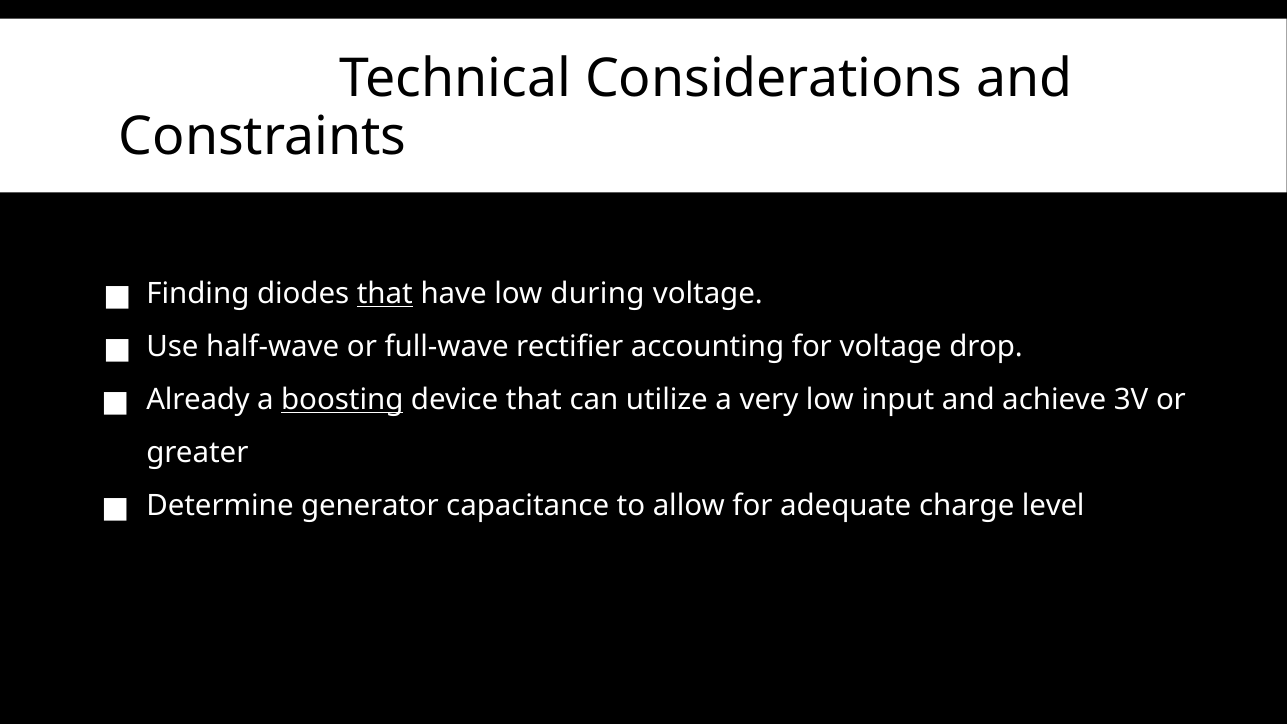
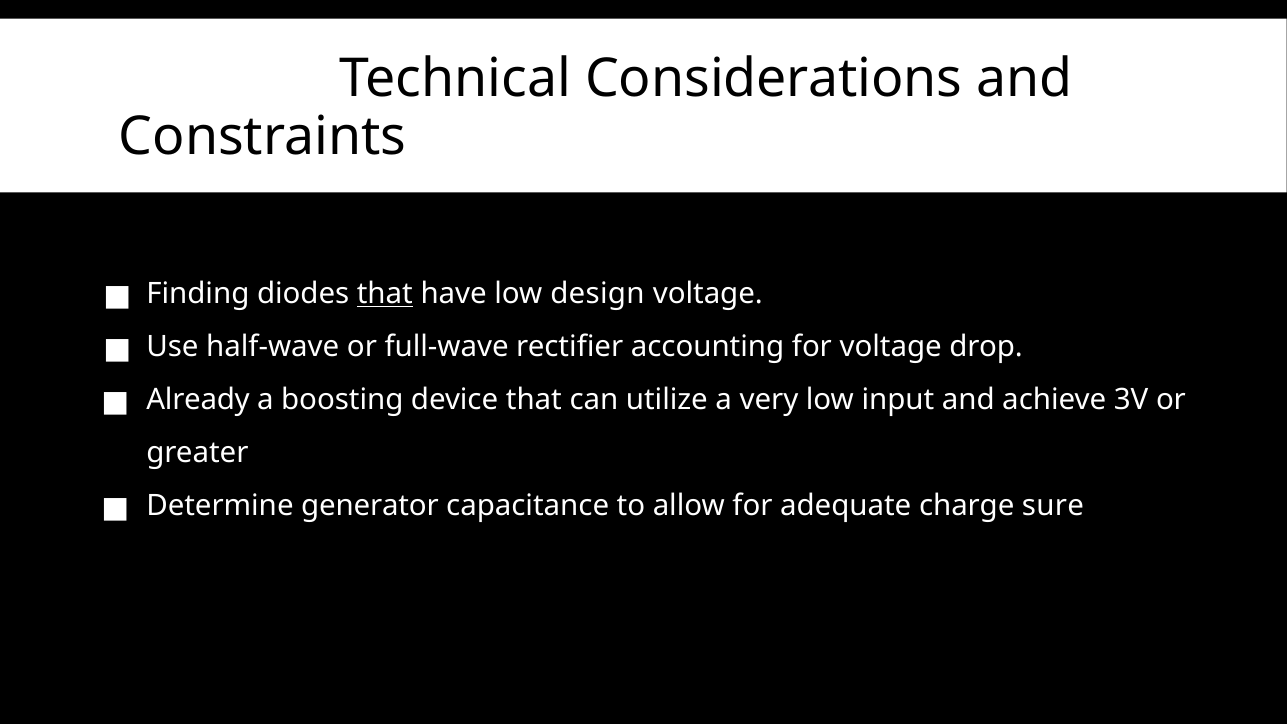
during: during -> design (597, 294)
boosting underline: present -> none (342, 400)
level: level -> sure (1053, 506)
